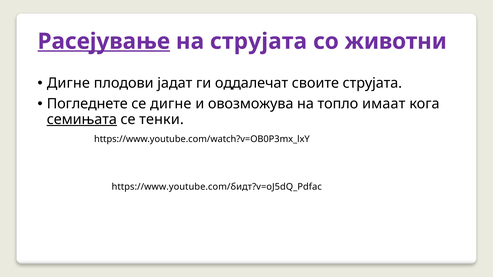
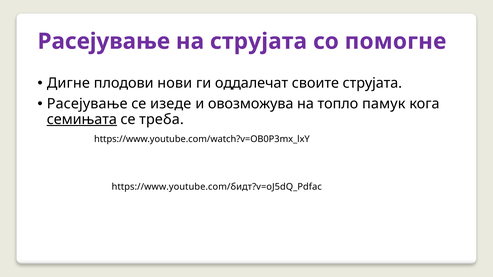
Расејување underline: present -> none (104, 41)
животни: животни -> помогне (395, 41)
јадат: јадат -> нови (175, 83)
Погледнете: Погледнете -> Расејување (87, 104)
се дигне: дигне -> изеде (171, 104)
имаат: имаат -> памук (384, 104)
тенки: тенки -> треба (161, 120)
